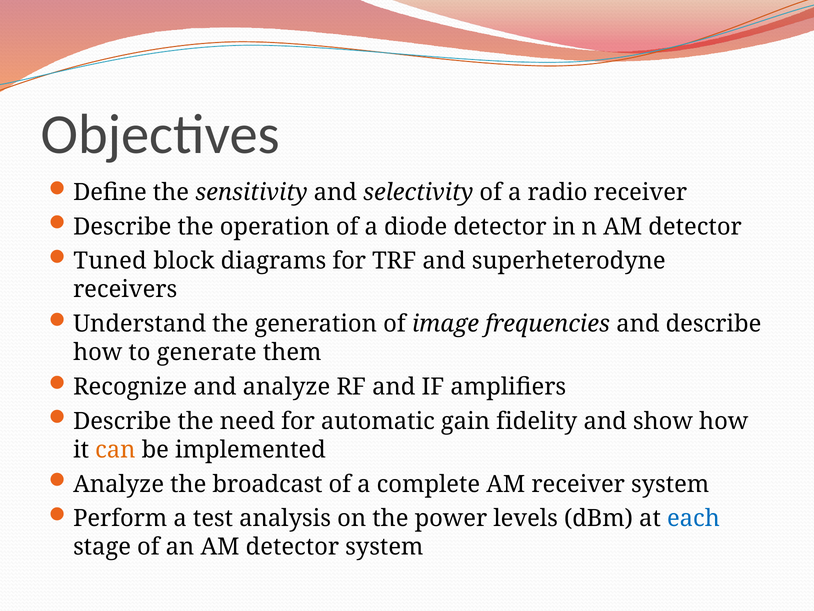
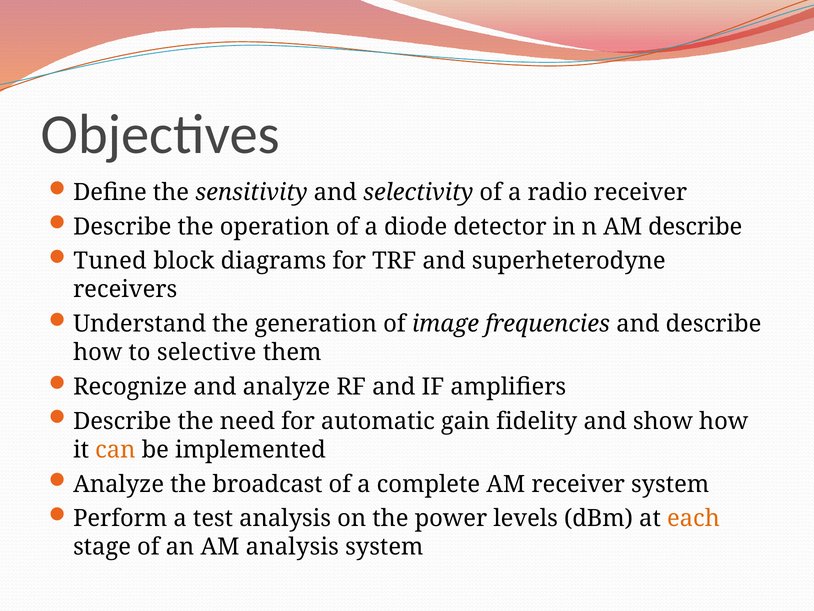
n AM detector: detector -> describe (695, 227)
generate: generate -> selective (207, 352)
each colour: blue -> orange (693, 518)
an AM detector: detector -> analysis (292, 547)
